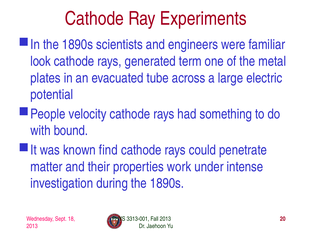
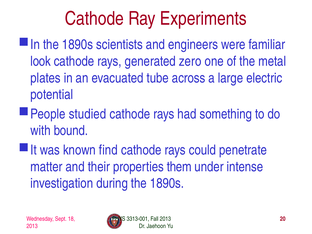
term: term -> zero (190, 61)
velocity: velocity -> studied (88, 114)
work: work -> them (179, 167)
